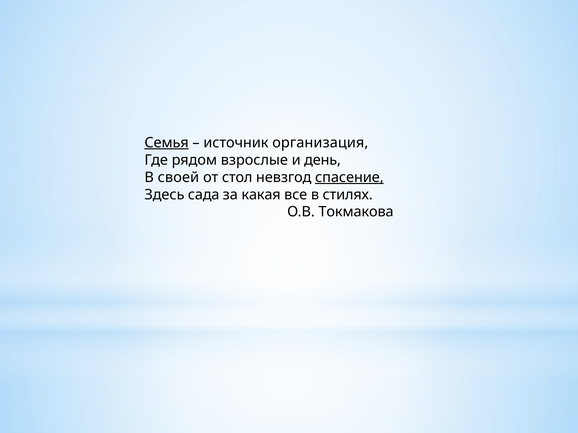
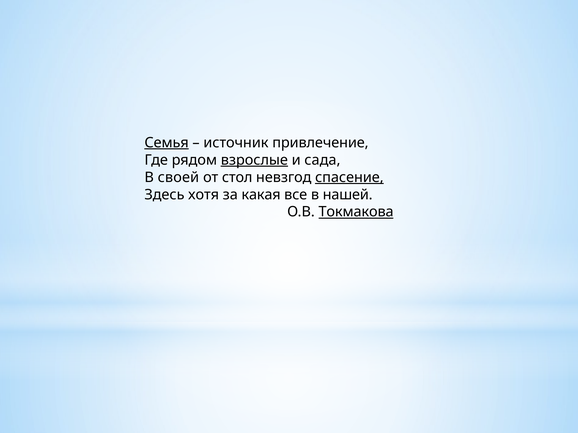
организация: организация -> привлечение (320, 143)
взрослые underline: none -> present (254, 160)
день: день -> сада (322, 160)
сада: сада -> хотя (204, 195)
стилях: стилях -> нашей (348, 195)
Токмакова underline: none -> present (356, 212)
